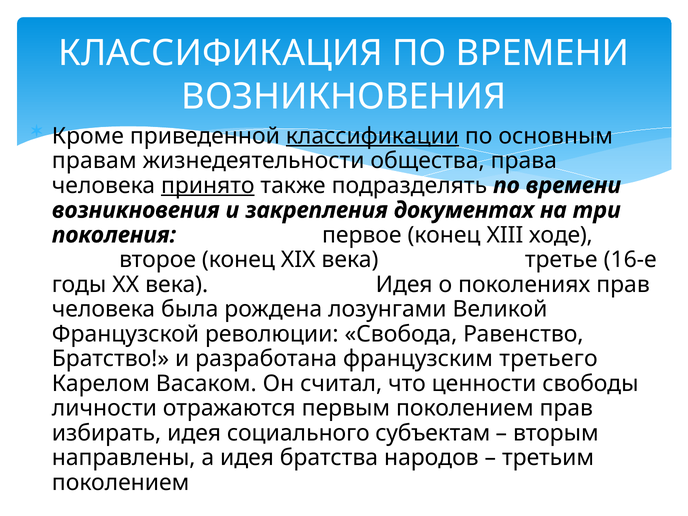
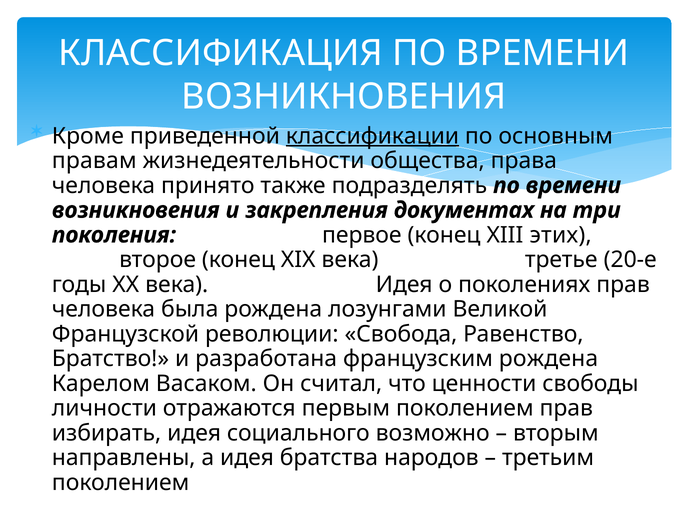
принято underline: present -> none (208, 185)
ходе: ходе -> этих (561, 235)
16-е: 16-е -> 20-е (630, 260)
французским третьего: третьего -> рождена (549, 359)
субъектам: субъектам -> возможно (433, 433)
